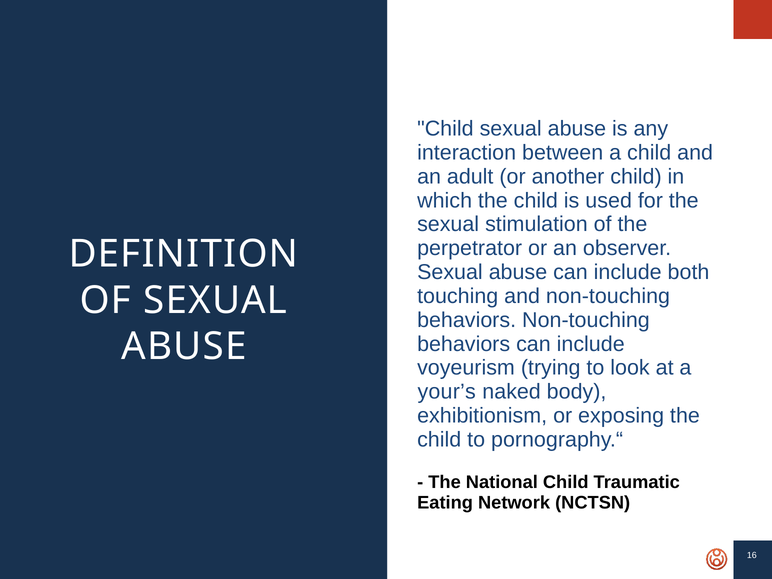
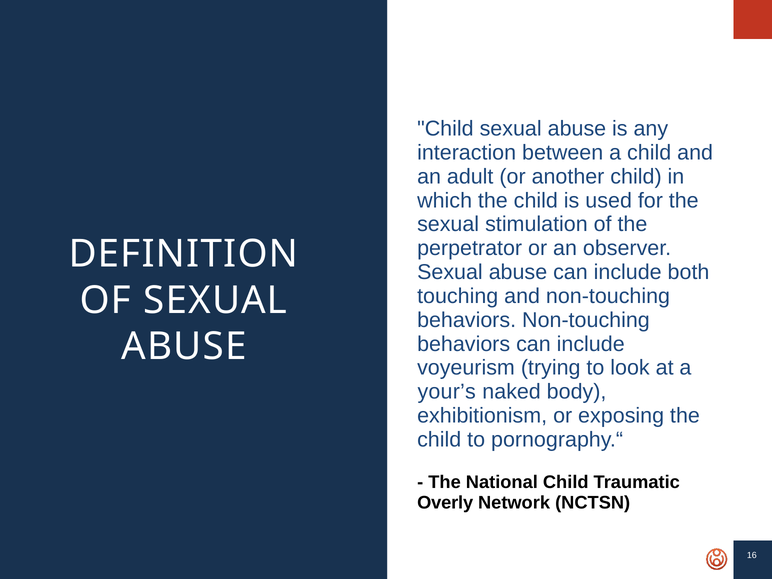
Eating: Eating -> Overly (445, 503)
